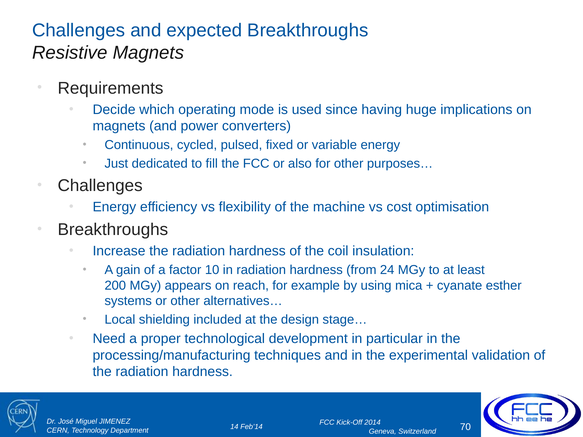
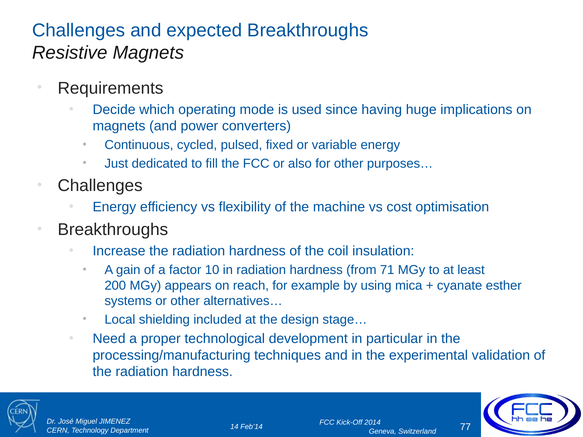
24: 24 -> 71 (387, 270)
70: 70 -> 77 (465, 427)
